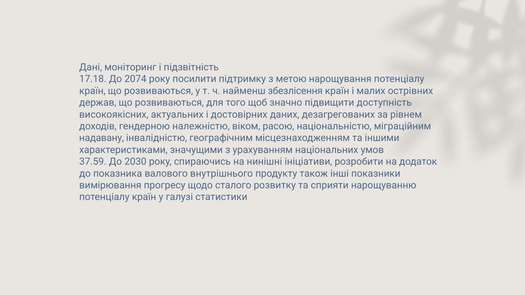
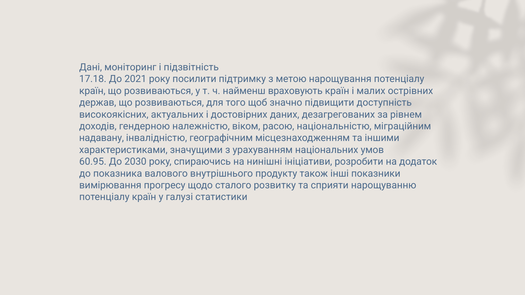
2074: 2074 -> 2021 (135, 79)
збезлісення: збезлісення -> враховують (295, 91)
37.59: 37.59 -> 60.95 (93, 162)
